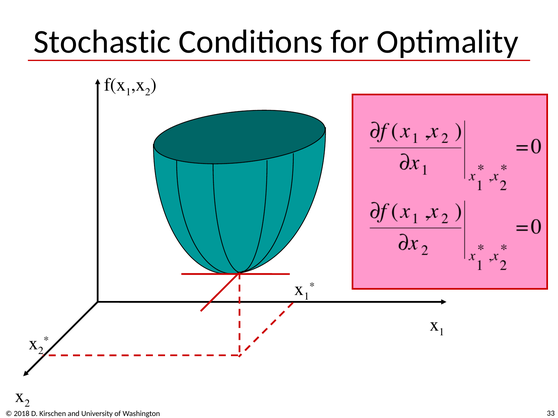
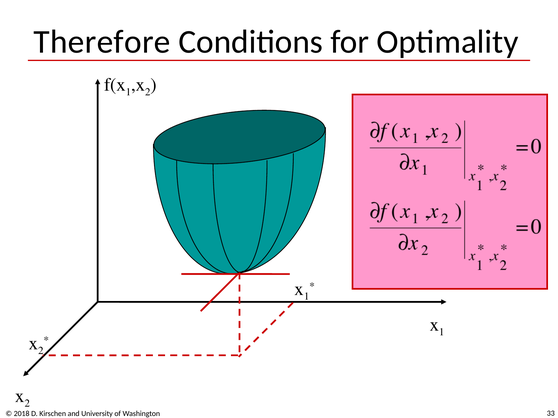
Stochastic: Stochastic -> Therefore (102, 42)
